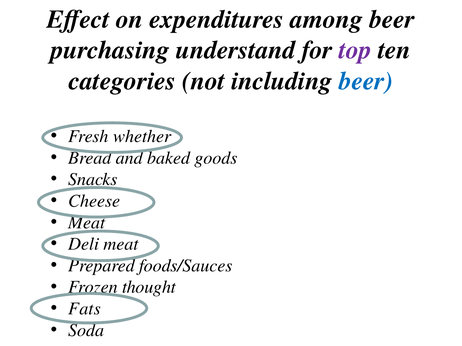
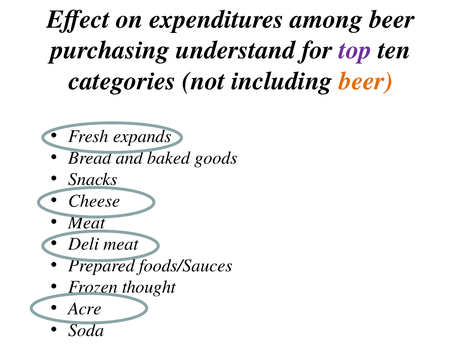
beer colour: blue -> orange (366, 81)
whether: whether -> expands (142, 136)
Fats: Fats -> Acre (85, 309)
